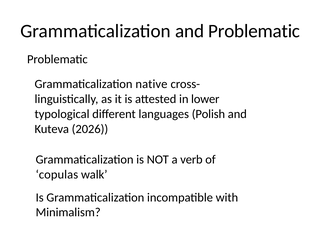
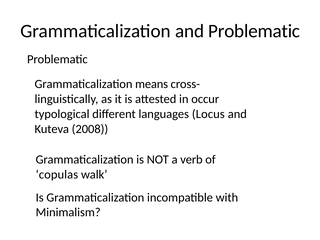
native: native -> means (152, 84)
lower: lower -> occur (205, 99)
Polish: Polish -> Locus (208, 114)
2026: 2026 -> 2008 (90, 129)
